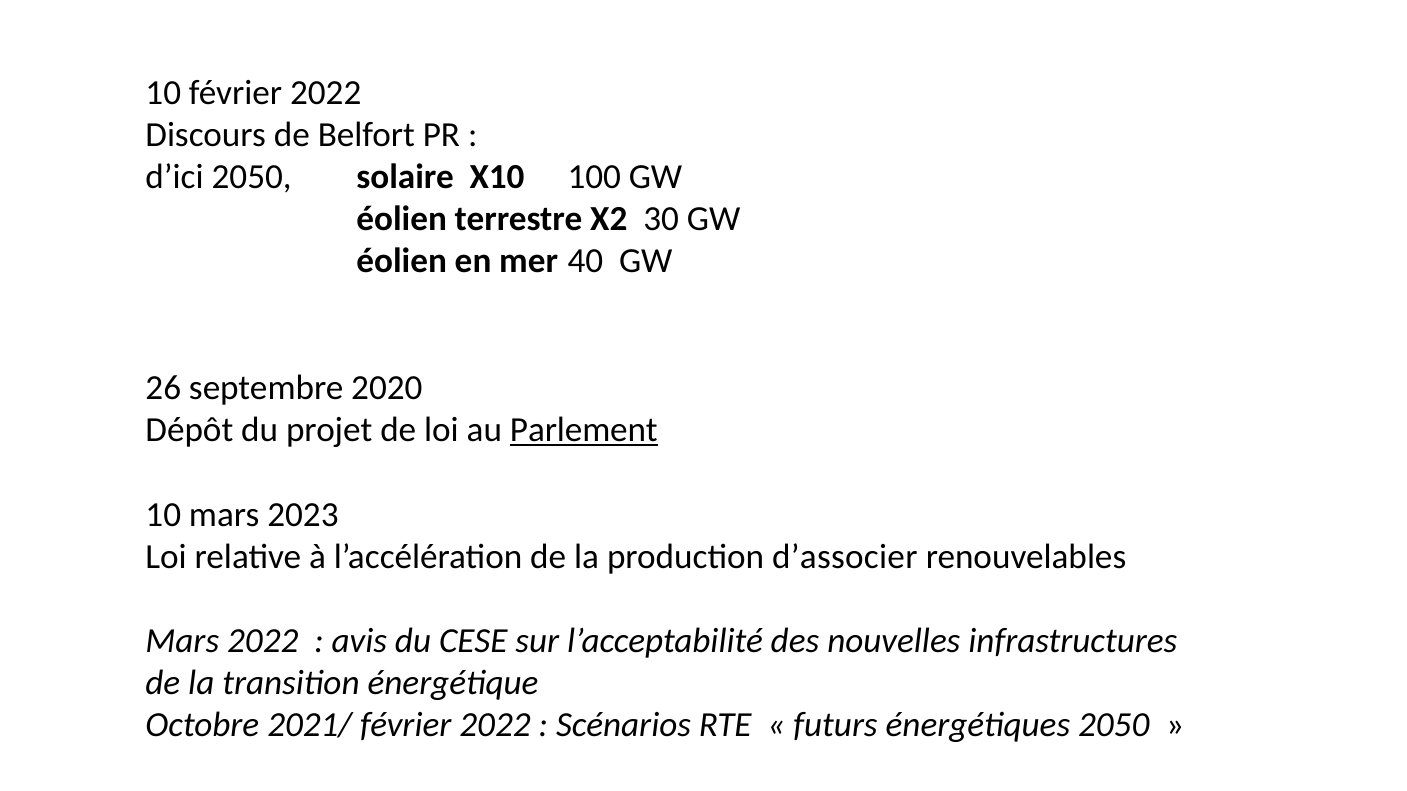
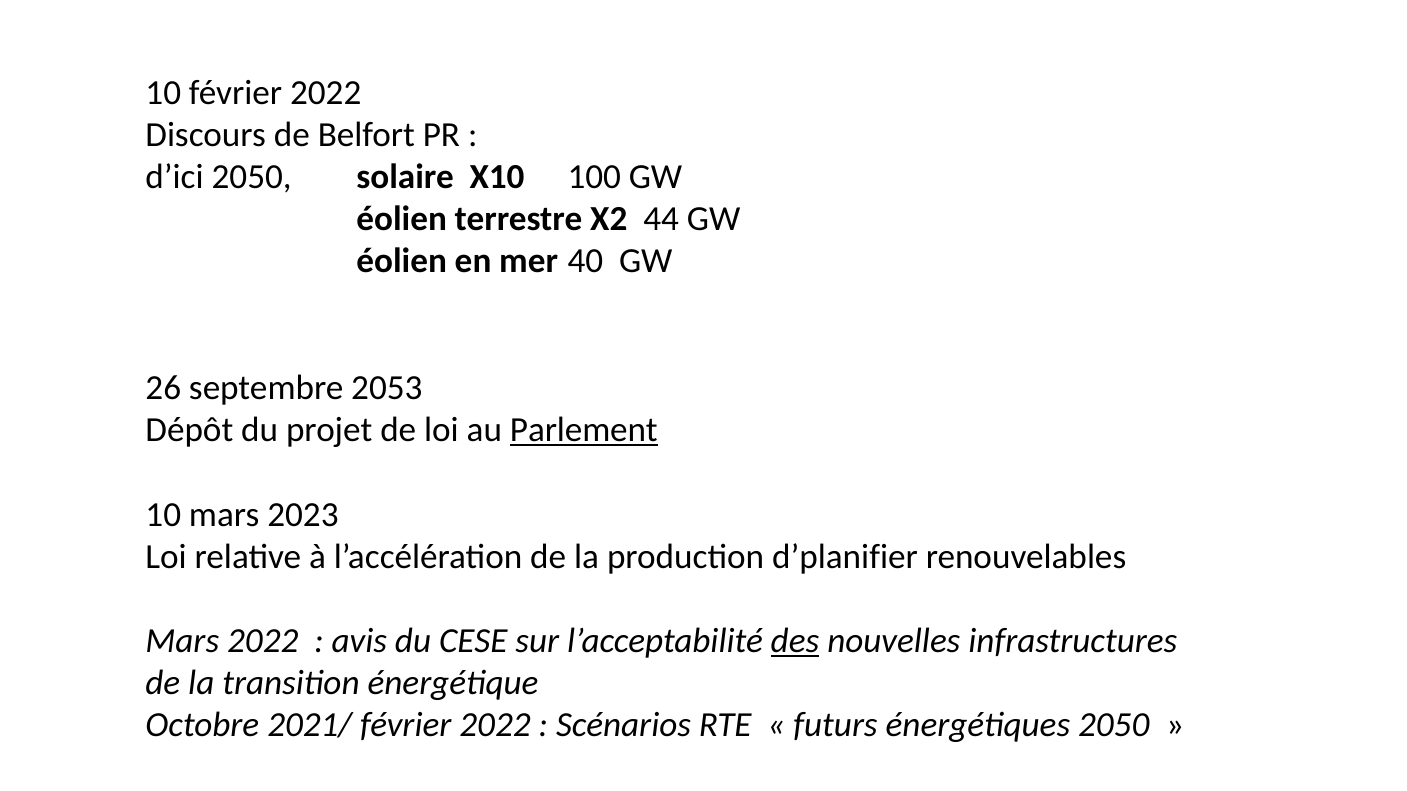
30: 30 -> 44 (661, 219)
2020: 2020 -> 2053 (387, 388)
d’associer: d’associer -> d’planifier (845, 557)
des underline: none -> present (795, 641)
